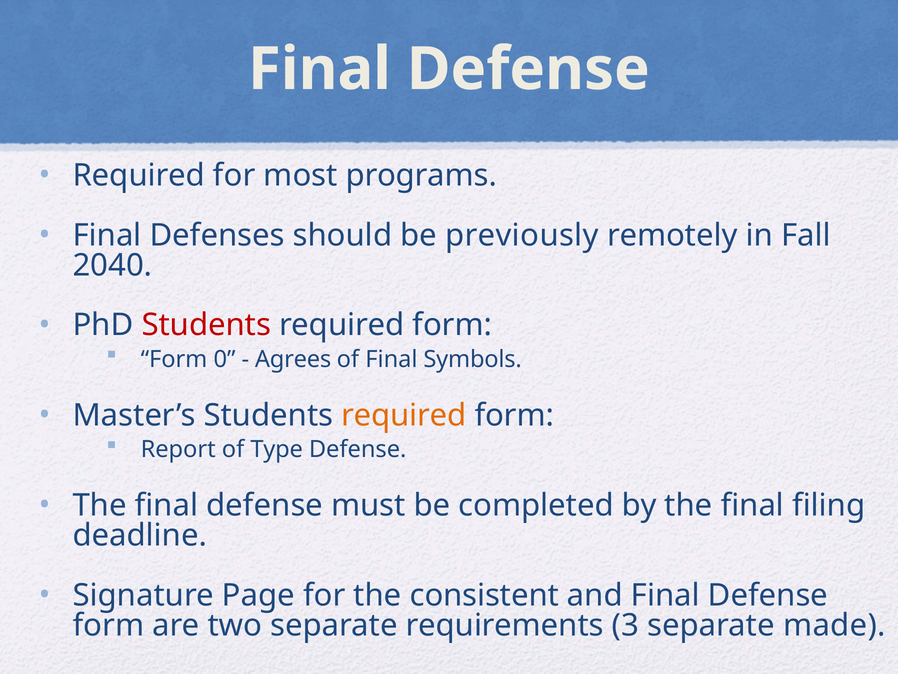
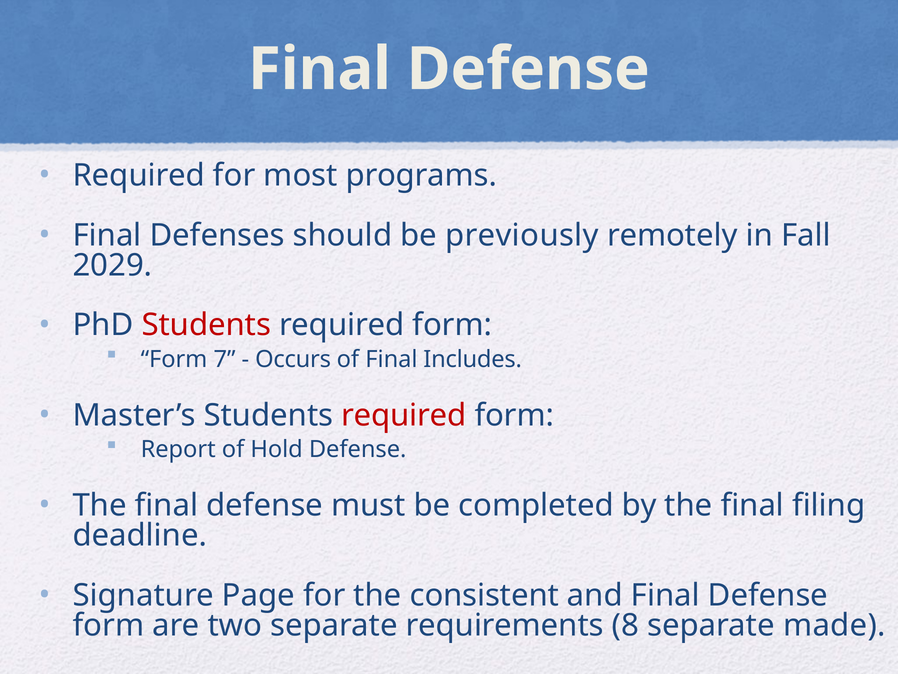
2040: 2040 -> 2029 (112, 265)
0: 0 -> 7 (225, 359)
Agrees: Agrees -> Occurs (293, 359)
Symbols: Symbols -> Includes (473, 359)
required colour: orange -> red (404, 415)
Type: Type -> Hold (277, 449)
3: 3 -> 8 (626, 625)
